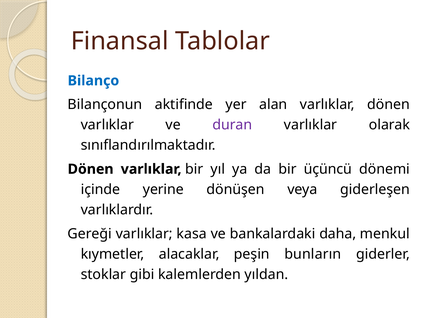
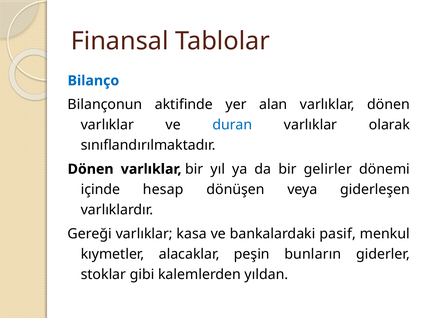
duran colour: purple -> blue (232, 125)
üçüncü: üçüncü -> gelirler (328, 169)
yerine: yerine -> hesap (163, 190)
daha: daha -> pasif (338, 234)
